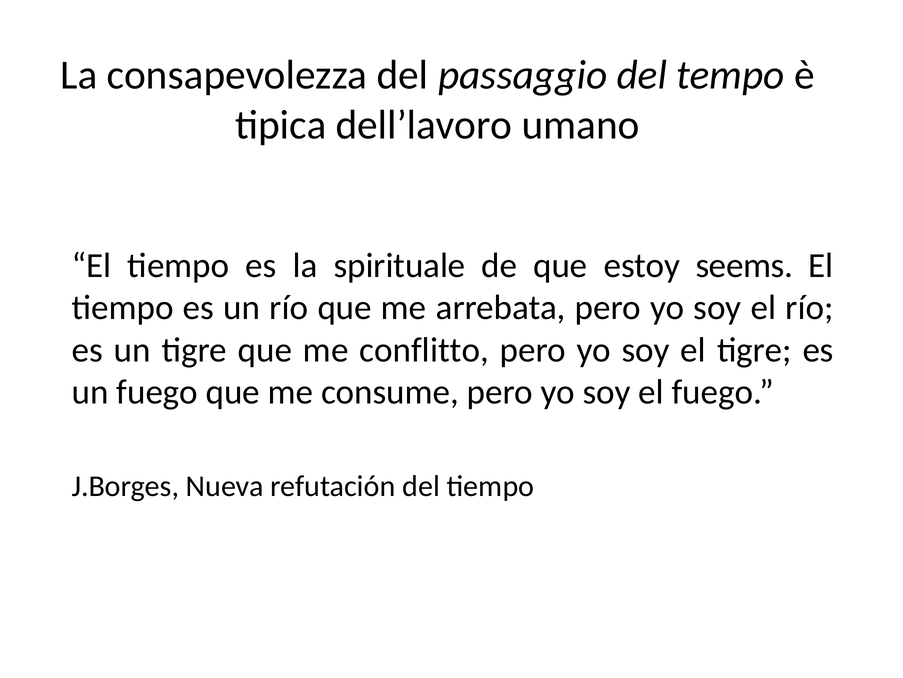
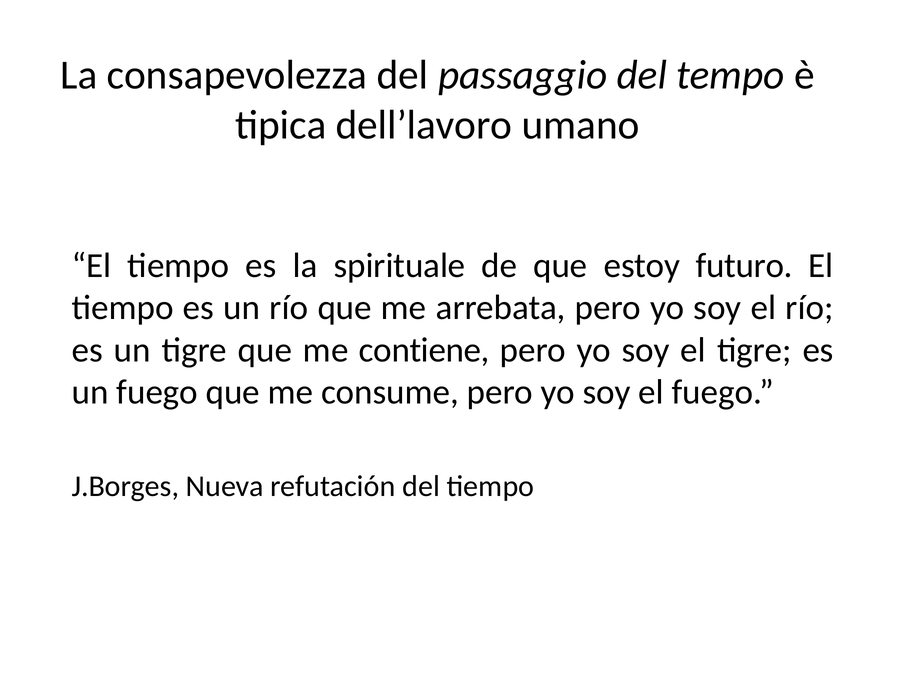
seems: seems -> futuro (744, 265)
conflitto: conflitto -> contiene (424, 350)
